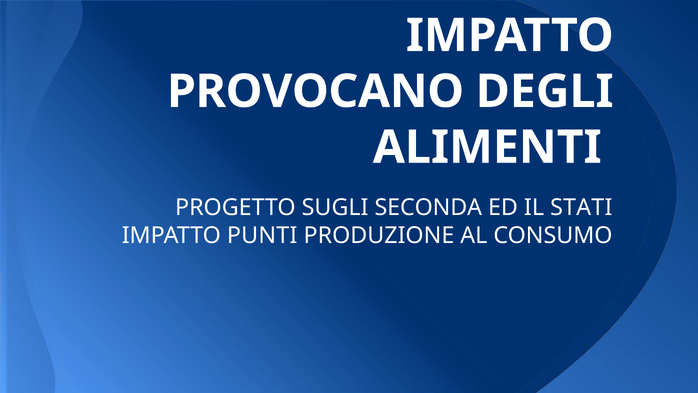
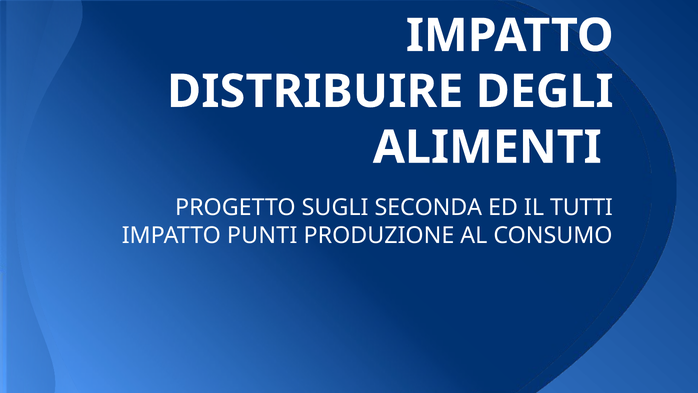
PROVOCANO: PROVOCANO -> DISTRIBUIRE (315, 91)
STATI: STATI -> TUTTI (581, 207)
